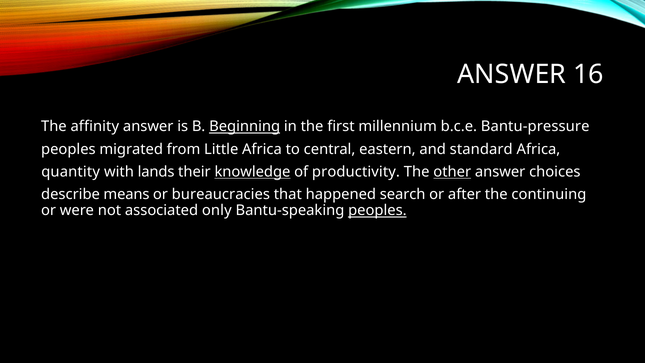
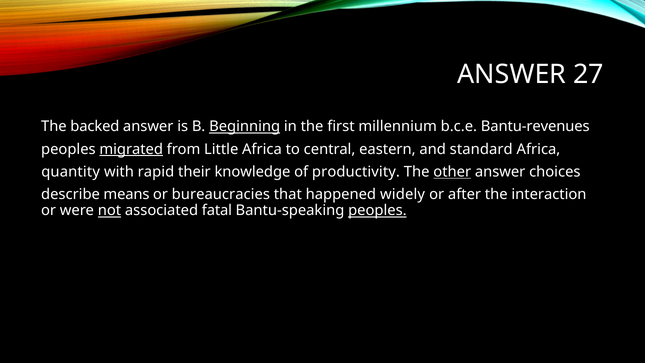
16: 16 -> 27 (588, 74)
affinity: affinity -> backed (95, 126)
Bantu-pressure: Bantu-pressure -> Bantu-revenues (535, 126)
migrated underline: none -> present (131, 149)
lands: lands -> rapid (156, 172)
knowledge underline: present -> none (252, 172)
search: search -> widely (403, 194)
continuing: continuing -> interaction (549, 194)
not underline: none -> present (109, 210)
only: only -> fatal (217, 210)
